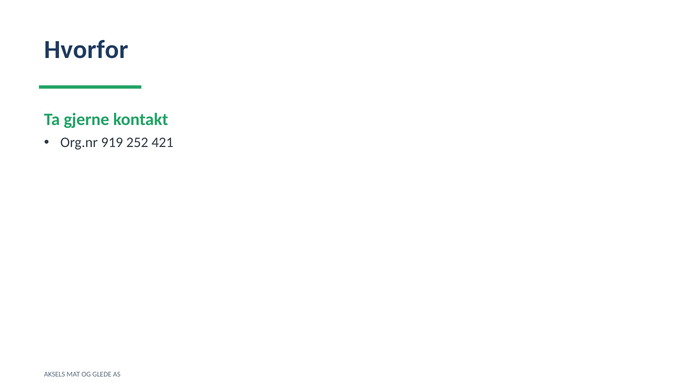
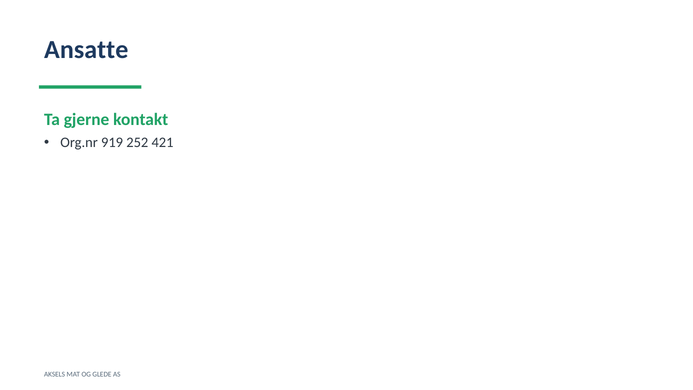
Hvorfor: Hvorfor -> Ansatte (86, 49)
